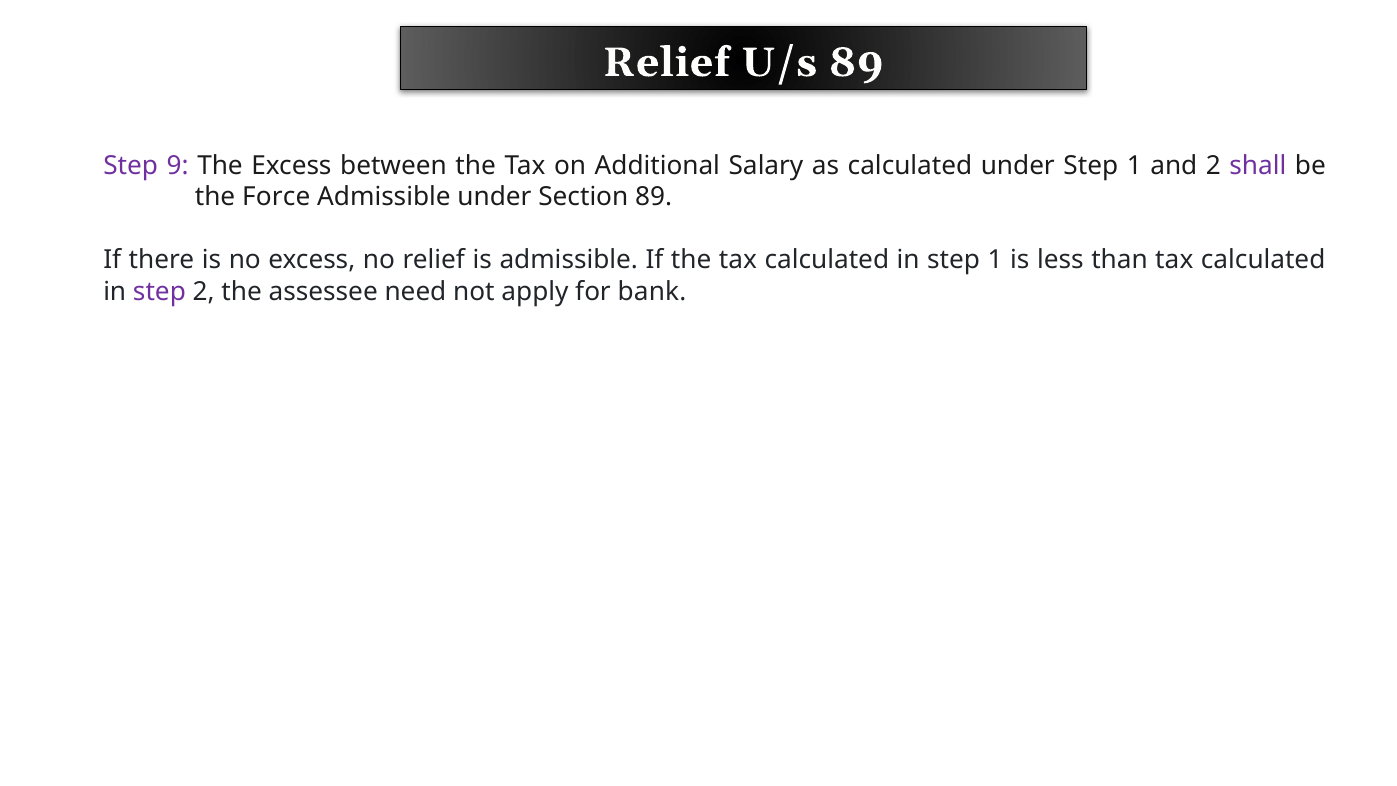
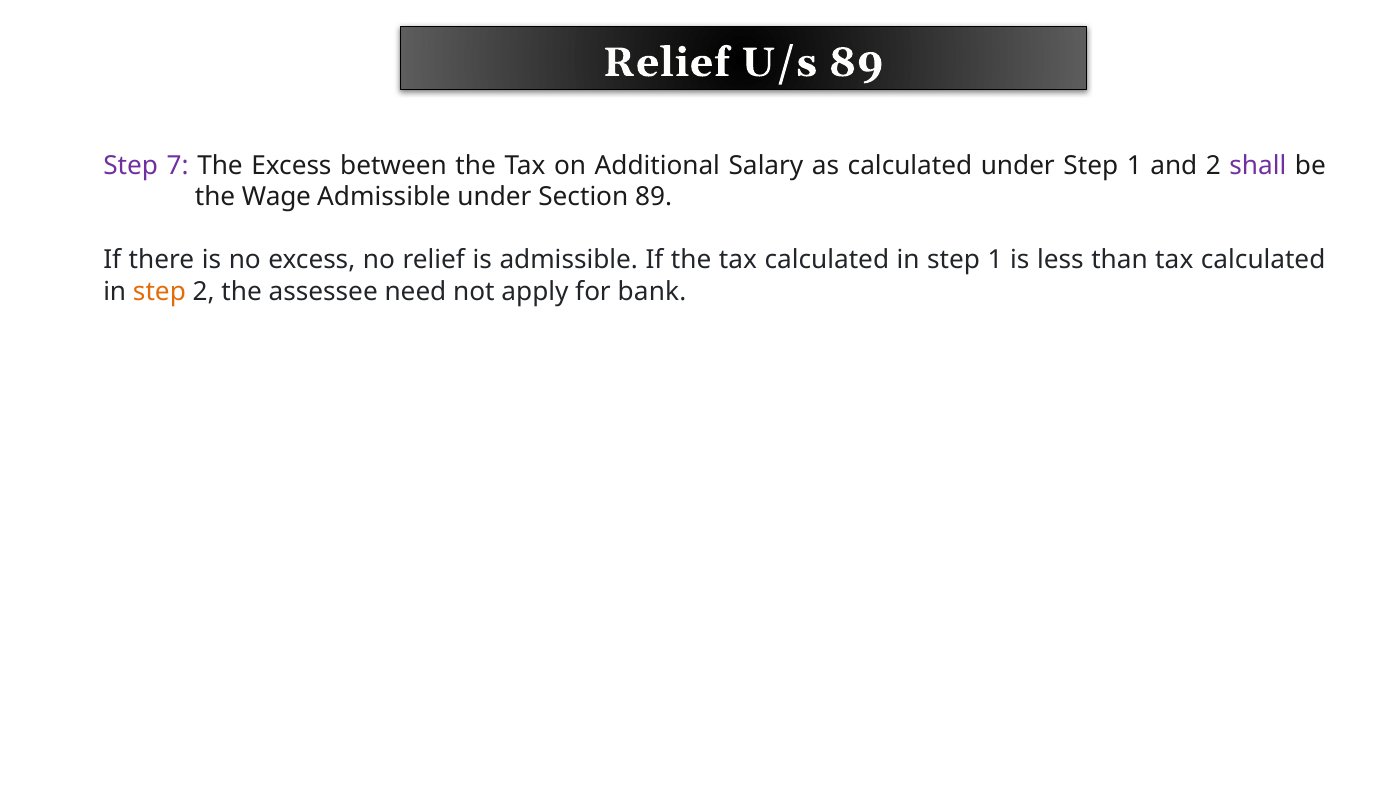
9: 9 -> 7 (178, 166)
Force: Force -> Wage (276, 197)
step colour: purple -> orange (159, 291)
